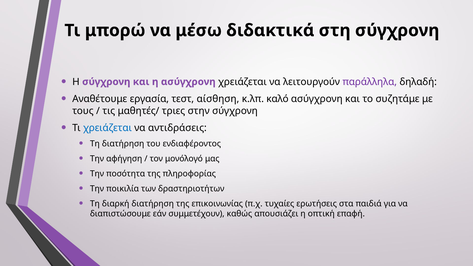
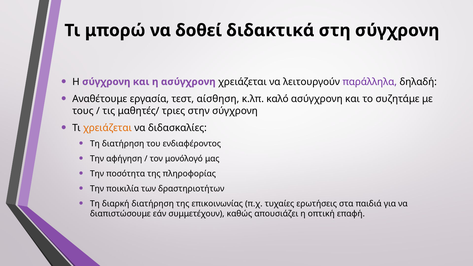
μέσω: μέσω -> δοθεί (199, 30)
χρειάζεται colour: blue -> orange (107, 128)
αντιδράσεις: αντιδράσεις -> διδασκαλίες (177, 128)
